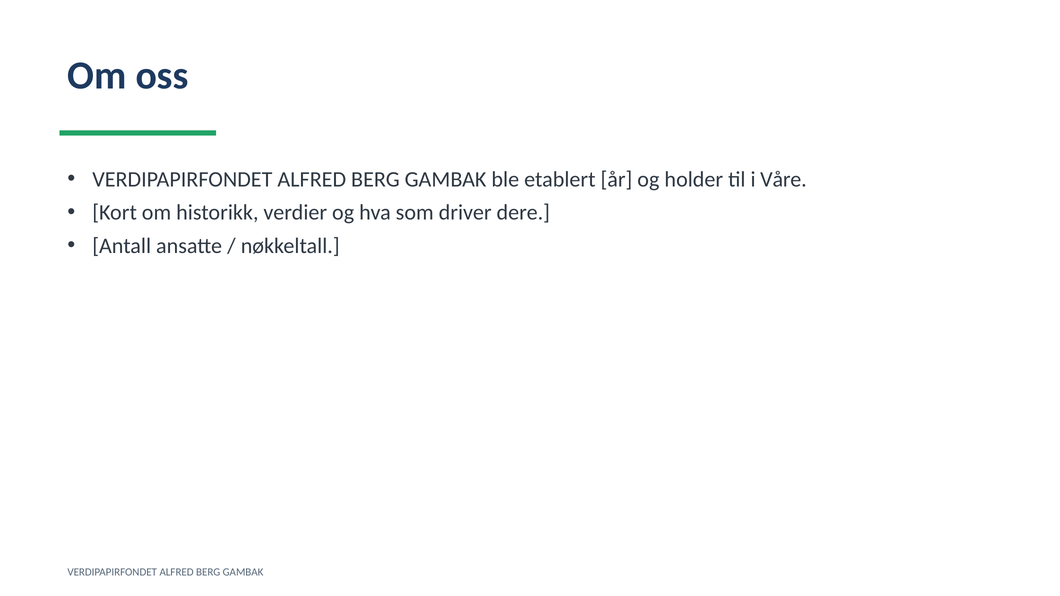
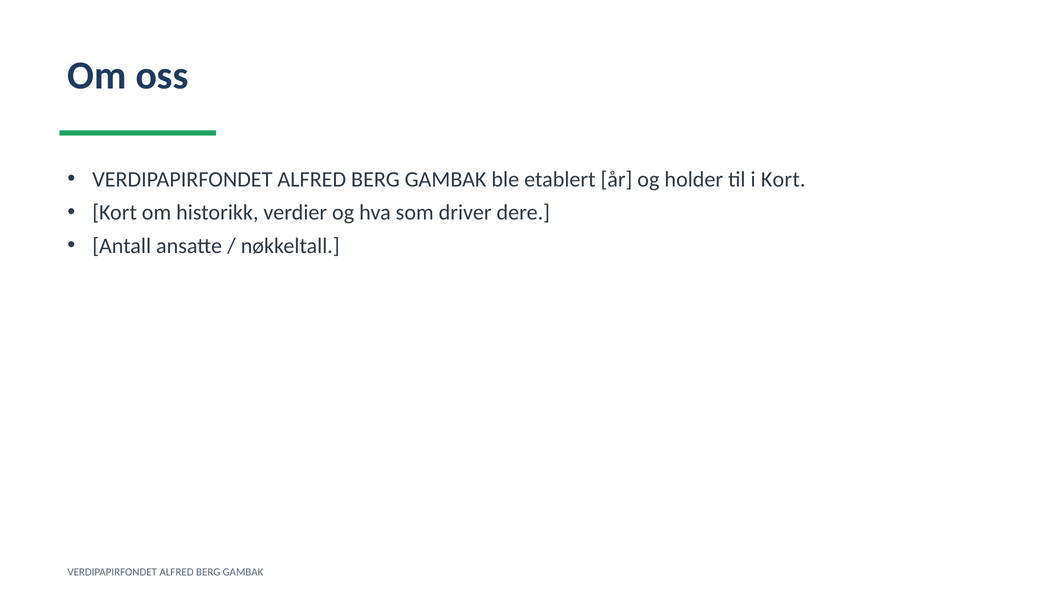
i Våre: Våre -> Kort (783, 180)
